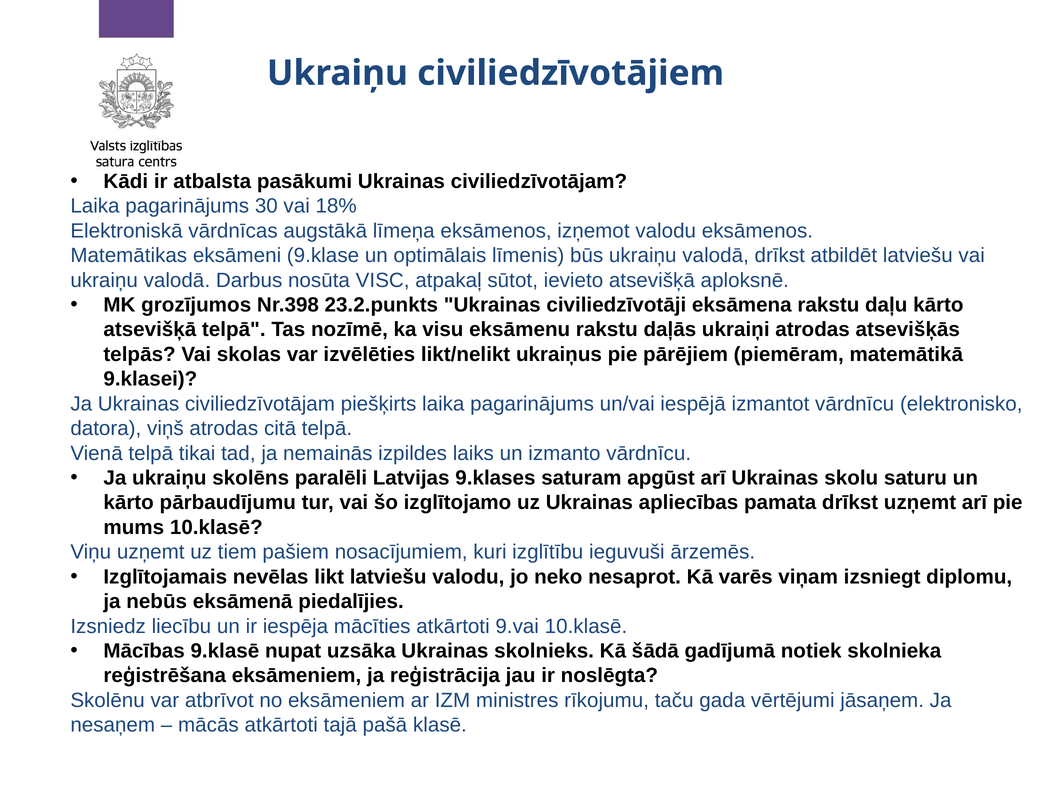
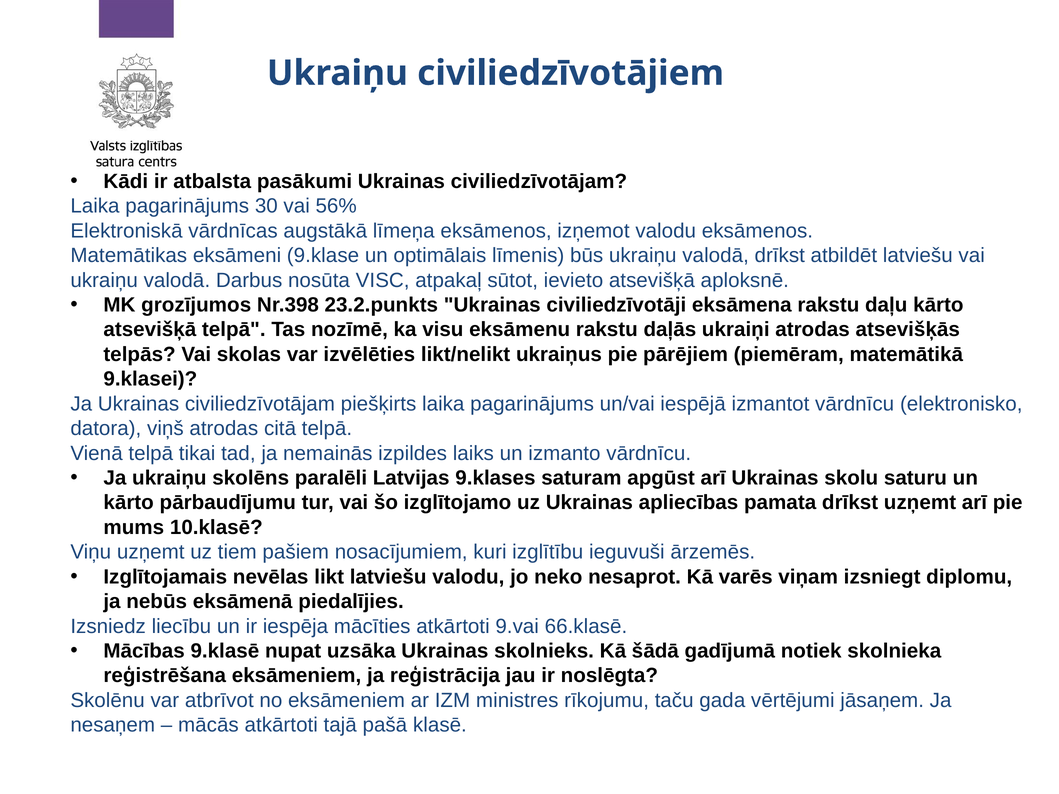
18%: 18% -> 56% (336, 206)
9.vai 10.klasē: 10.klasē -> 66.klasē (586, 626)
